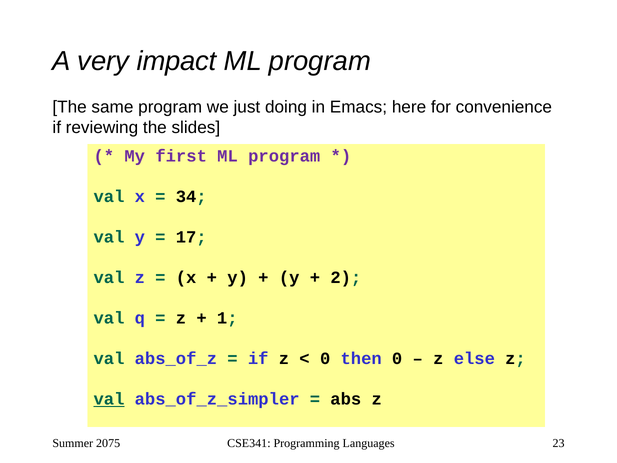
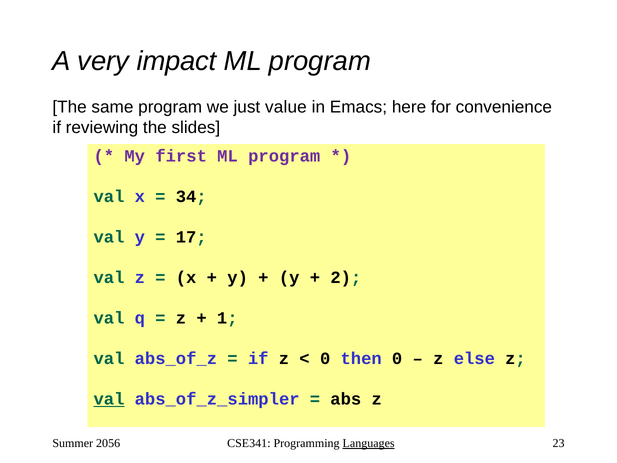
doing: doing -> value (286, 107)
2075: 2075 -> 2056 (108, 443)
Languages underline: none -> present (369, 443)
